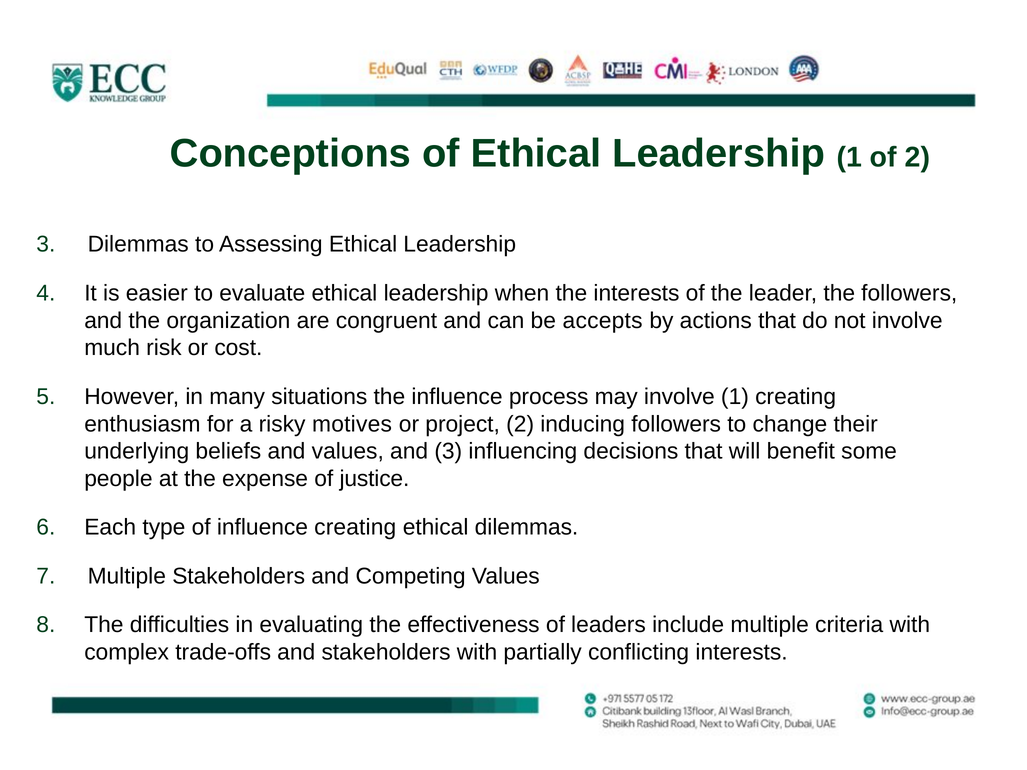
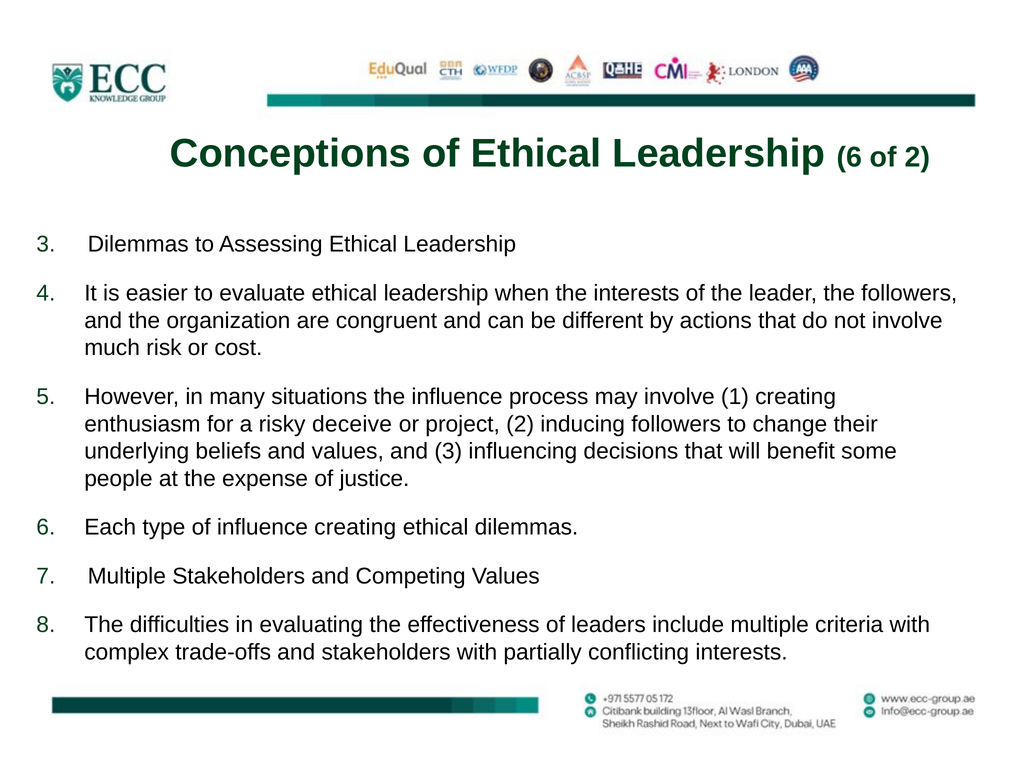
Leadership 1: 1 -> 6 (849, 157)
accepts: accepts -> different (603, 321)
motives: motives -> deceive (352, 424)
